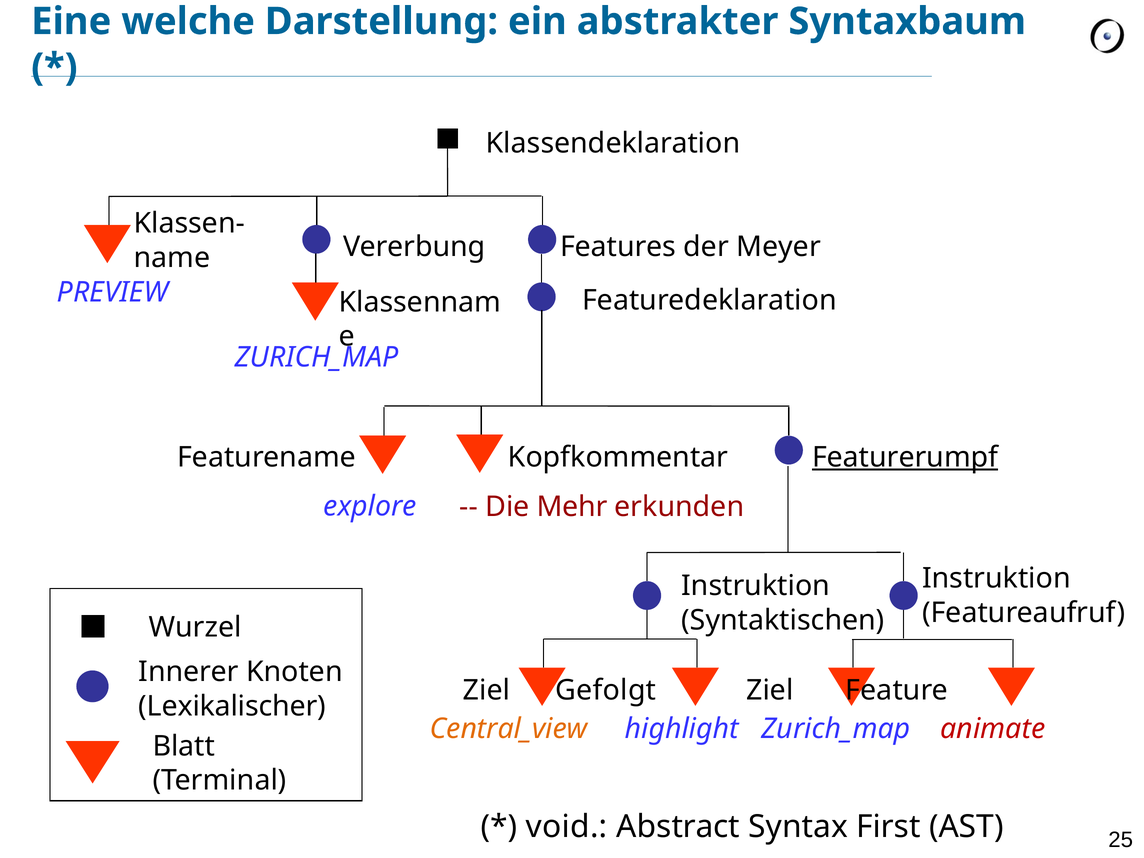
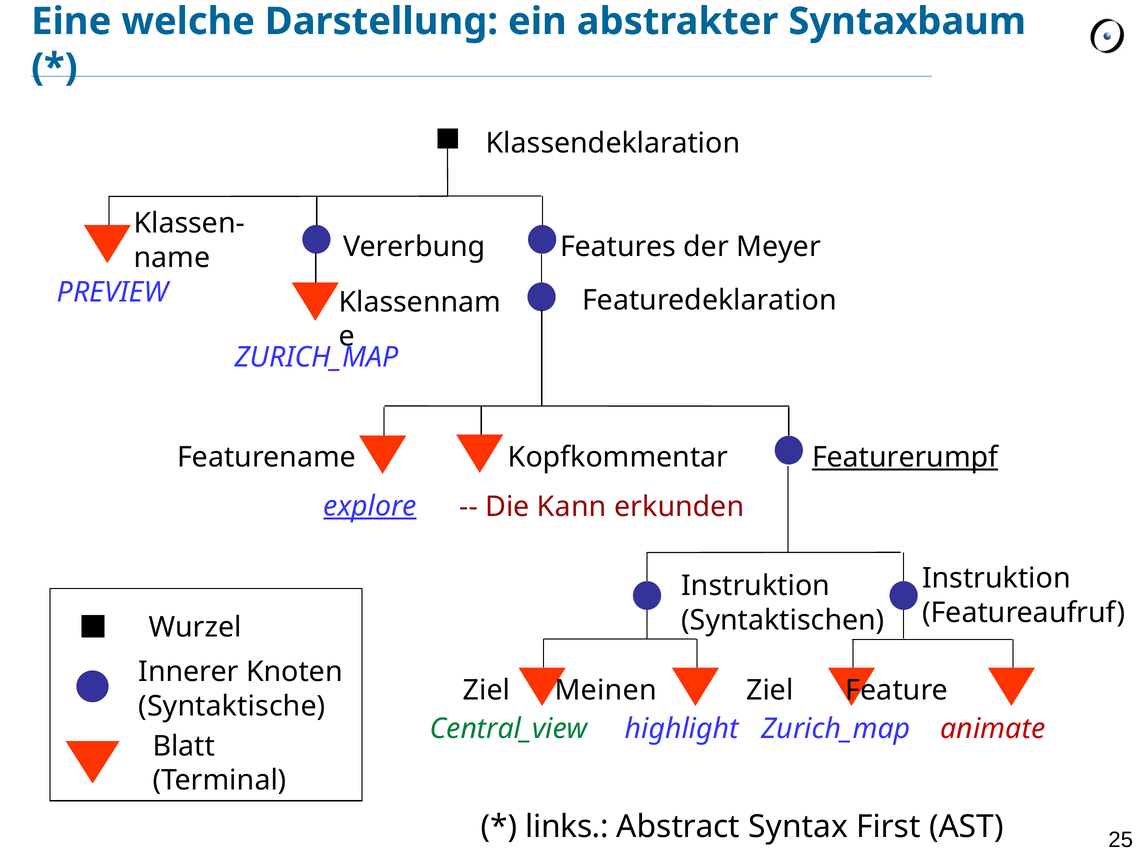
explore underline: none -> present (370, 506)
Mehr: Mehr -> Kann (572, 507)
Gefolgt: Gefolgt -> Meinen (606, 690)
Lexikalischer: Lexikalischer -> Syntaktische (232, 706)
Central_view colour: orange -> green (509, 729)
void: void -> links (567, 827)
